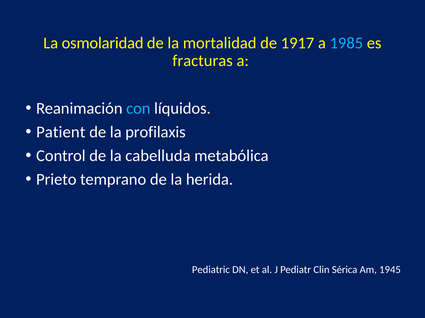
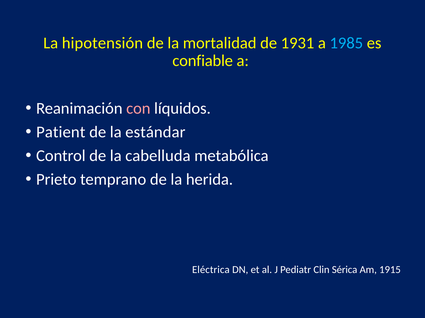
osmolaridad: osmolaridad -> hipotensión (102, 43)
1917: 1917 -> 1931 (298, 43)
fracturas: fracturas -> confiable (203, 61)
con colour: light blue -> pink (138, 109)
profilaxis: profilaxis -> estándar (155, 132)
Pediatric: Pediatric -> Eléctrica (211, 270)
1945: 1945 -> 1915 (390, 270)
